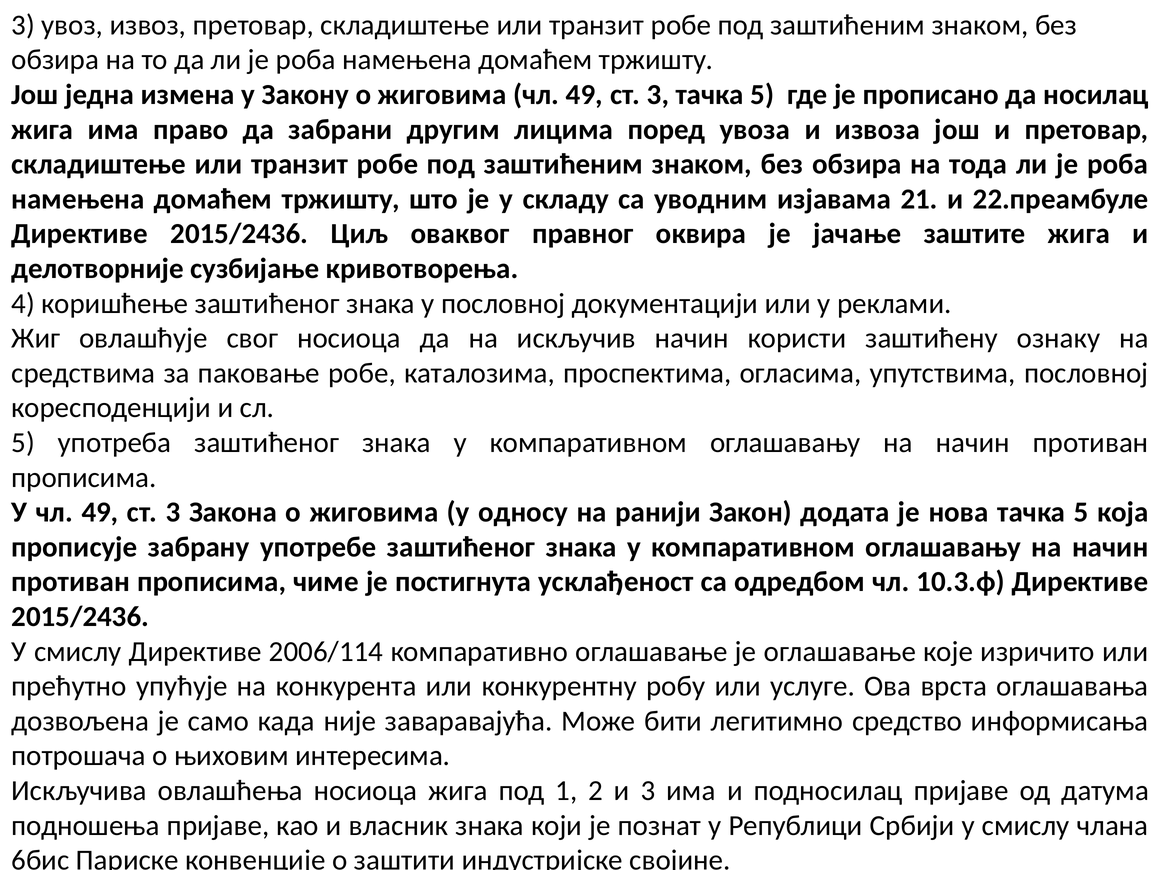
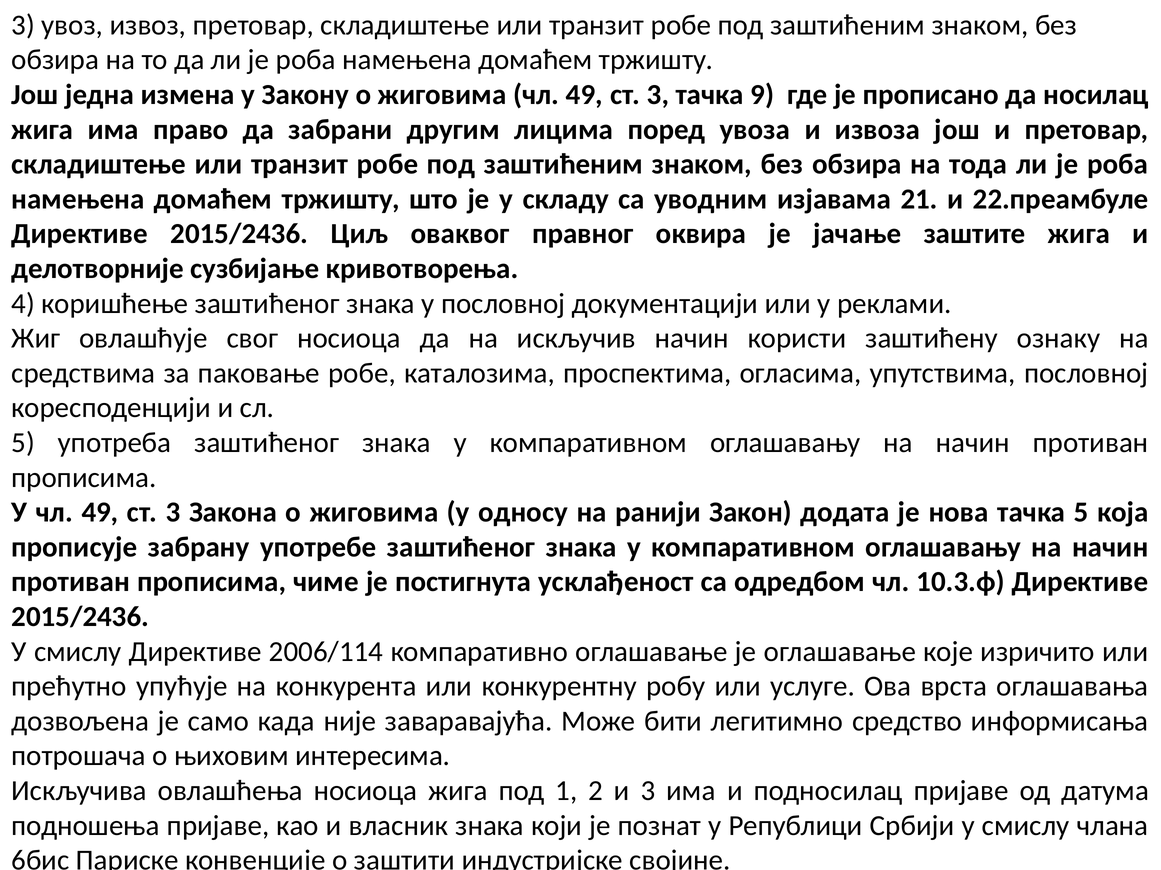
3 тачка 5: 5 -> 9 (762, 95)
